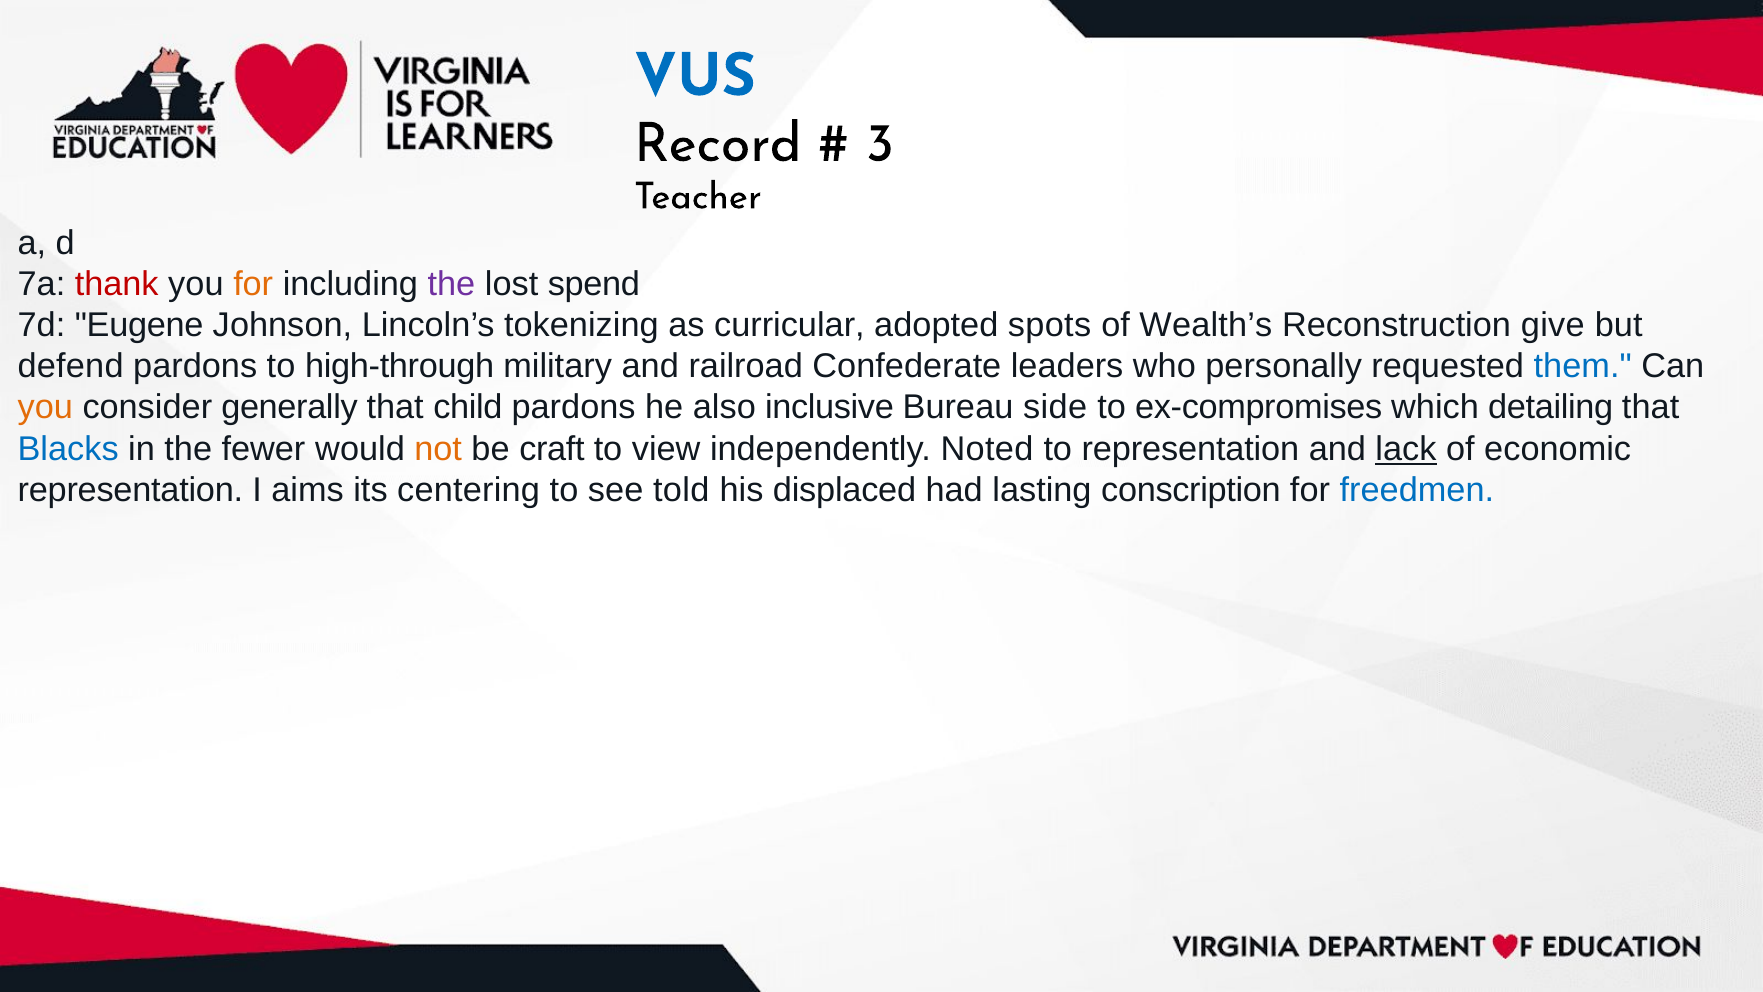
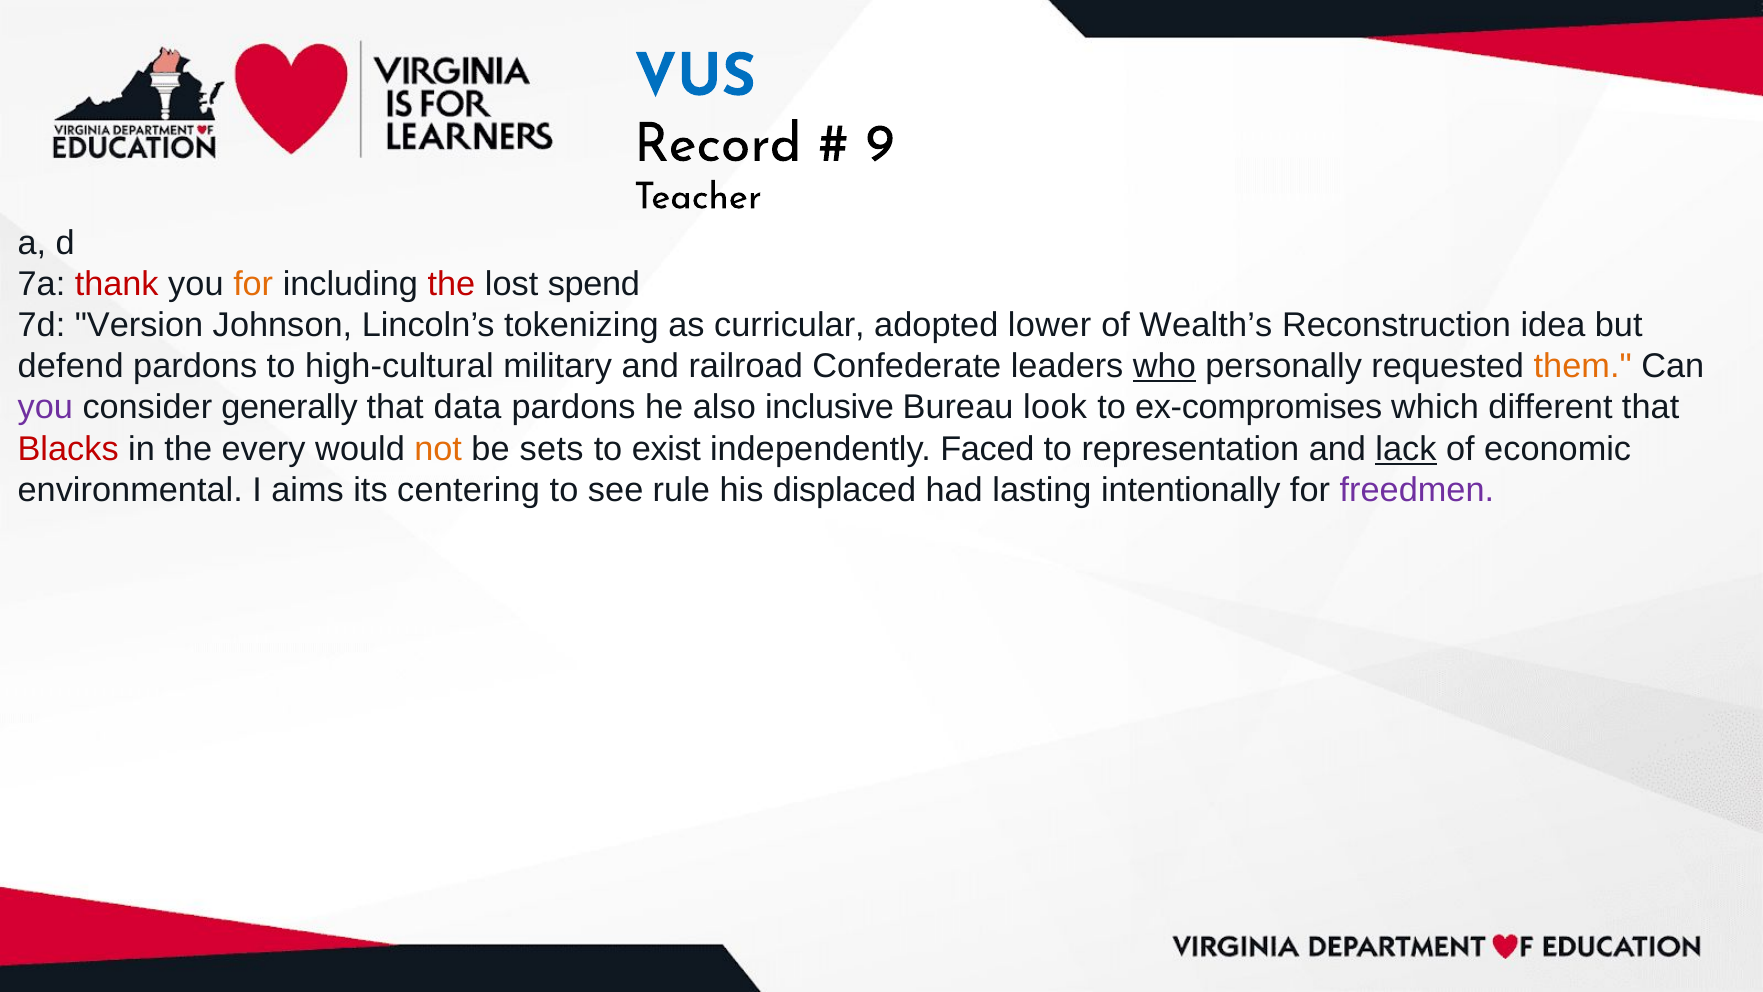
3: 3 -> 9 (880, 143)
the colour: purple -> red (451, 284)
Eugene: Eugene -> Version (139, 325)
spots: spots -> lower (1050, 325)
give: give -> idea (1553, 325)
high-through: high-through -> high-cultural (399, 366)
who underline: none -> present (1164, 366)
them colour: blue -> orange (1583, 366)
you colour: orange -> purple (45, 408)
child: child -> data (468, 408)
side: side -> look (1055, 408)
detailing: detailing -> different (1550, 408)
Blacks colour: blue -> red (68, 449)
fewer: fewer -> every (263, 449)
craft: craft -> sets (552, 449)
view: view -> exist (666, 449)
Noted: Noted -> Faced (987, 449)
representation: representation -> environmental (130, 490)
told: told -> rule (681, 490)
conscription: conscription -> intentionally (1191, 490)
freedmen colour: blue -> purple (1417, 490)
